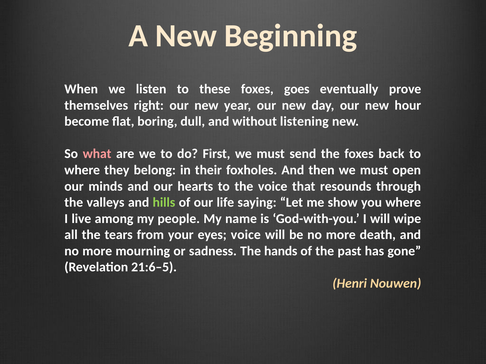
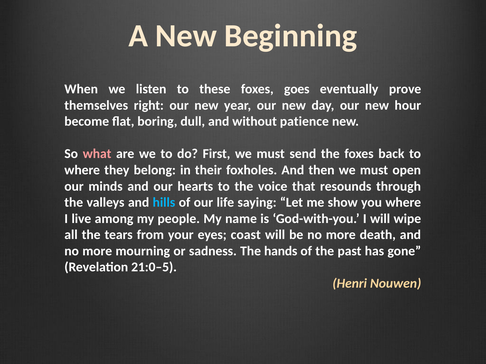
listening: listening -> patience (304, 122)
hills colour: light green -> light blue (164, 203)
eyes voice: voice -> coast (246, 235)
21:6–5: 21:6–5 -> 21:0–5 (154, 268)
